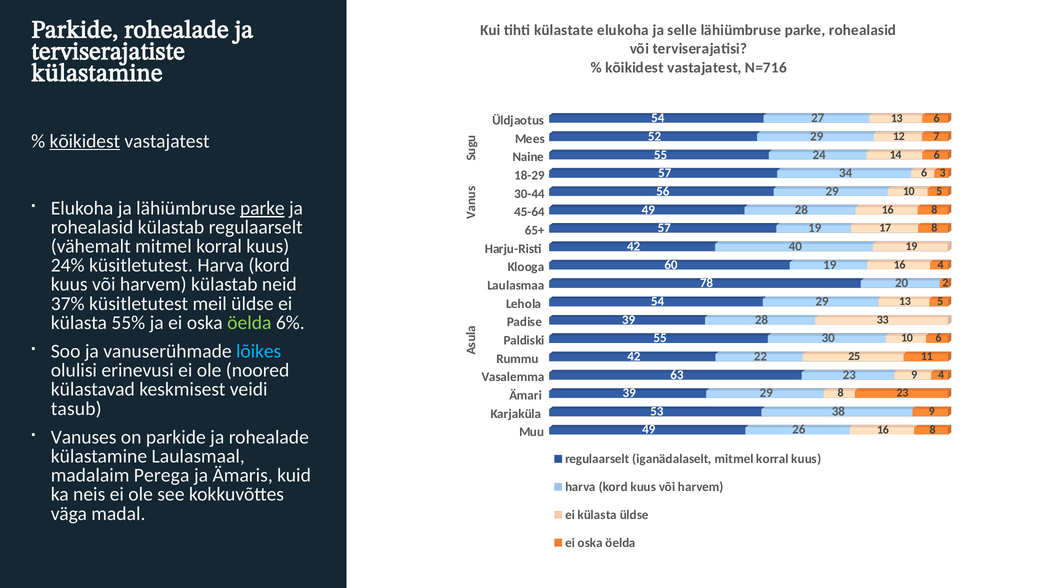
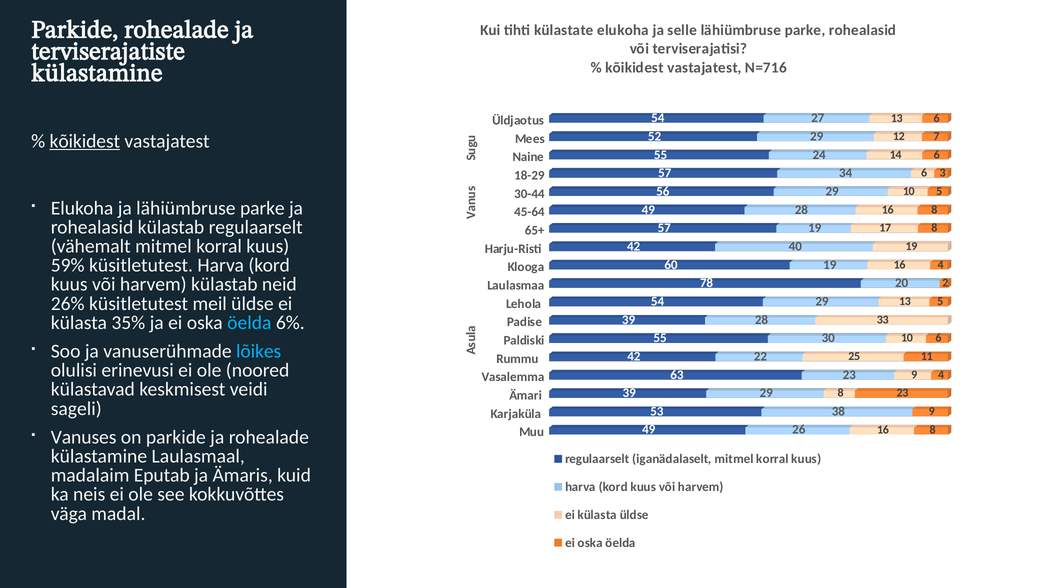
parke underline: present -> none (262, 208)
24%: 24% -> 59% (68, 266)
37%: 37% -> 26% (68, 304)
55%: 55% -> 35% (128, 323)
öelda colour: light green -> light blue (249, 323)
tasub: tasub -> sageli (76, 409)
Perega: Perega -> Eputab (162, 476)
